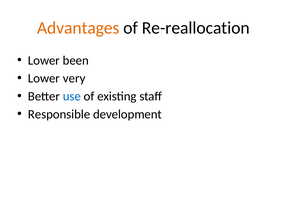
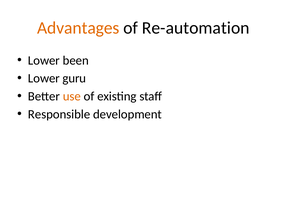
Re-reallocation: Re-reallocation -> Re-automation (196, 28)
very: very -> guru (74, 78)
use colour: blue -> orange (72, 96)
